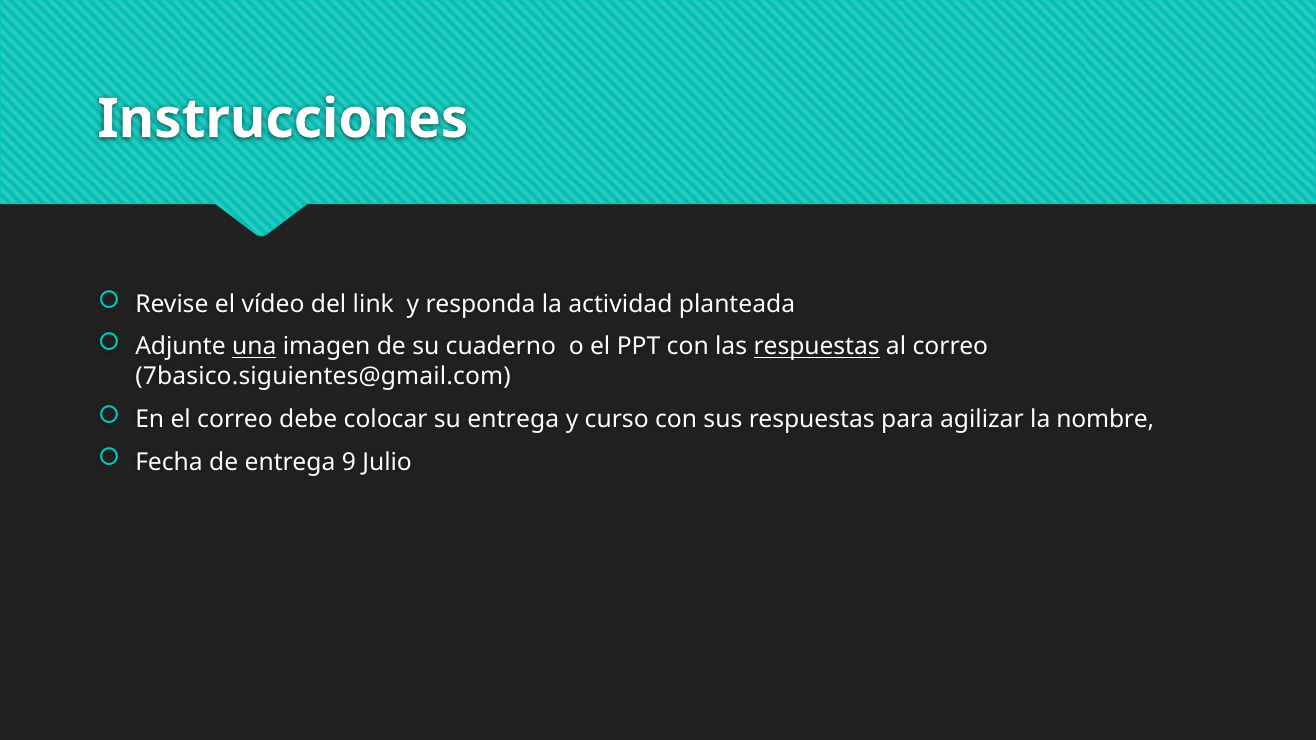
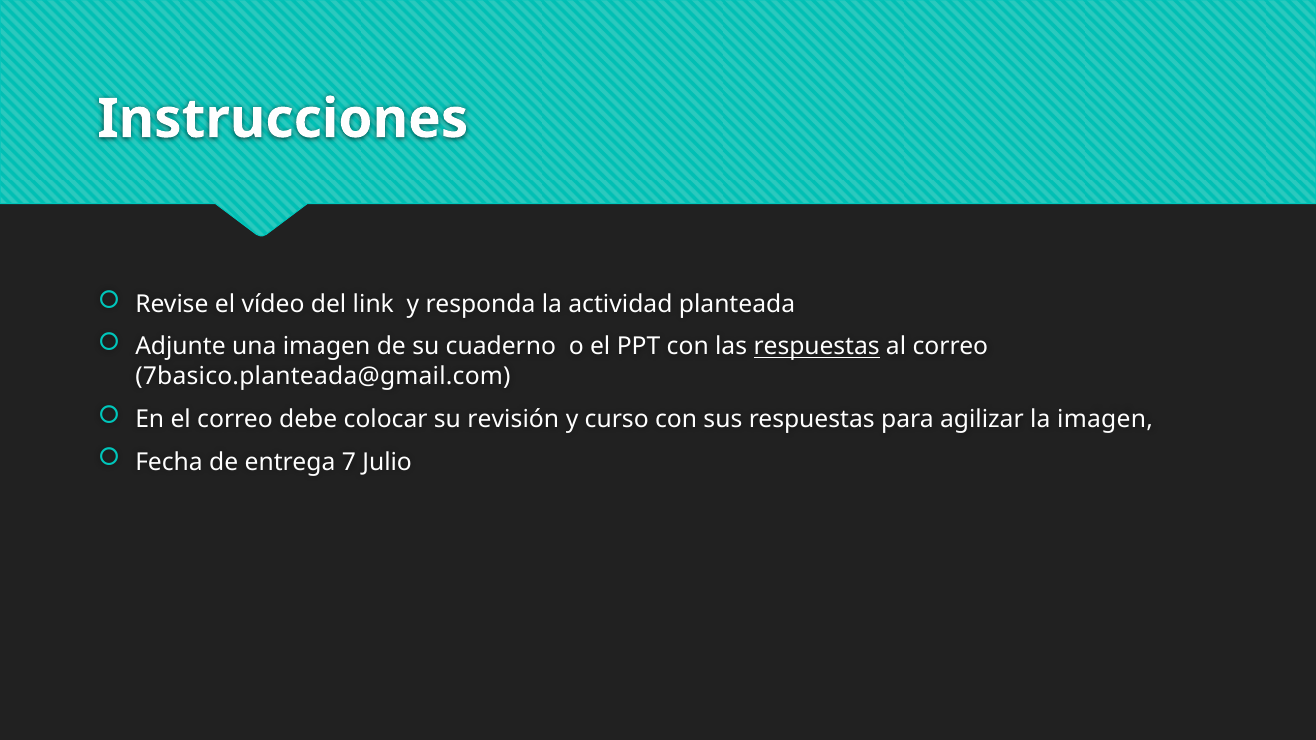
una underline: present -> none (254, 347)
7basico.siguientes@gmail.com: 7basico.siguientes@gmail.com -> 7basico.planteada@gmail.com (323, 376)
su entrega: entrega -> revisión (513, 419)
la nombre: nombre -> imagen (1105, 419)
9: 9 -> 7 (349, 462)
